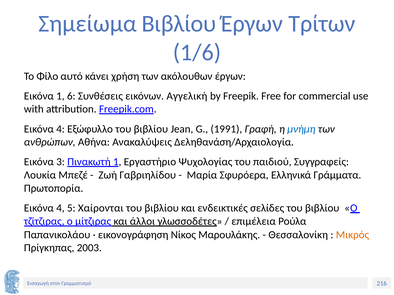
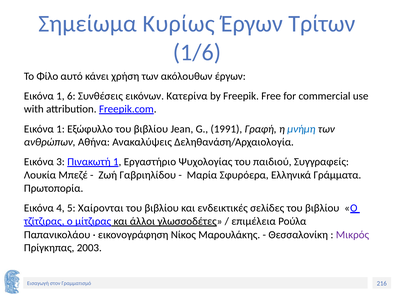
Σημείωμα Βιβλίου: Βιβλίου -> Κυρίως (179, 24)
Αγγελική: Αγγελική -> Κατερίνα (187, 96)
4: 4 -> 1 (61, 129)
Μικρός colour: orange -> purple (352, 235)
